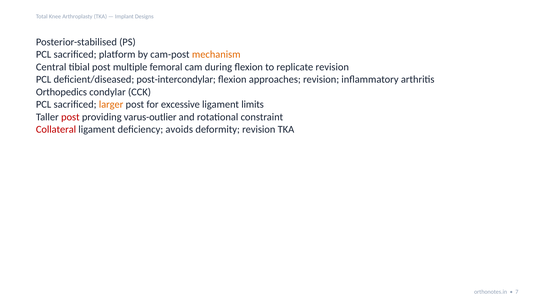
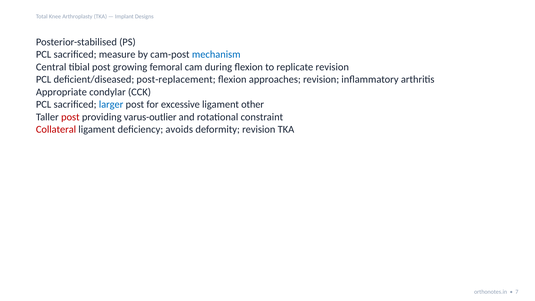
platform: platform -> measure (117, 54)
mechanism colour: orange -> blue (216, 54)
multiple: multiple -> growing (130, 67)
post-intercondylar: post-intercondylar -> post-replacement (176, 79)
Orthopedics: Orthopedics -> Appropriate (61, 92)
larger colour: orange -> blue (111, 104)
limits: limits -> other (253, 104)
